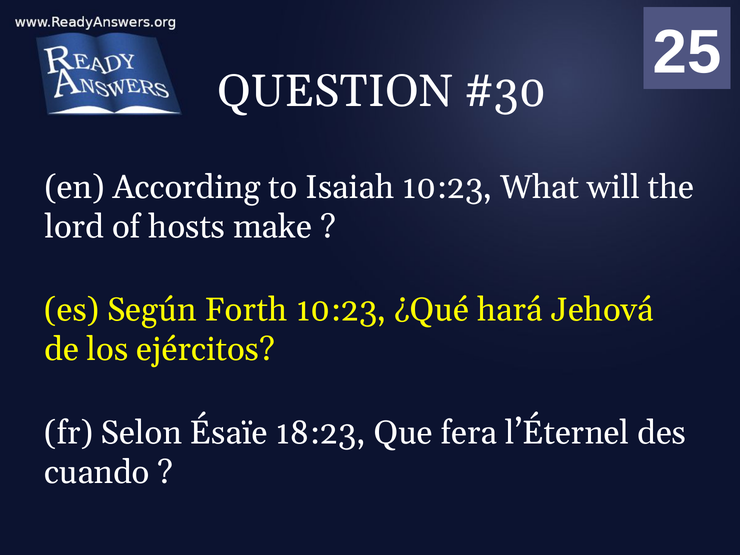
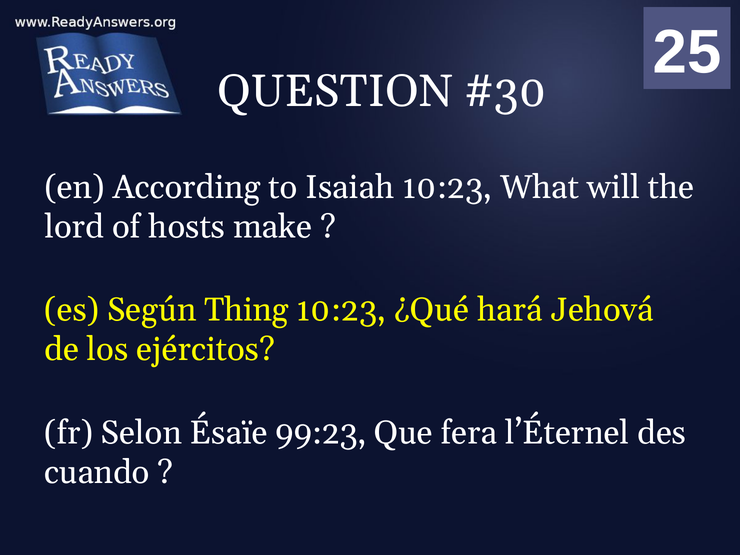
Forth: Forth -> Thing (247, 310)
18:23: 18:23 -> 99:23 (321, 433)
